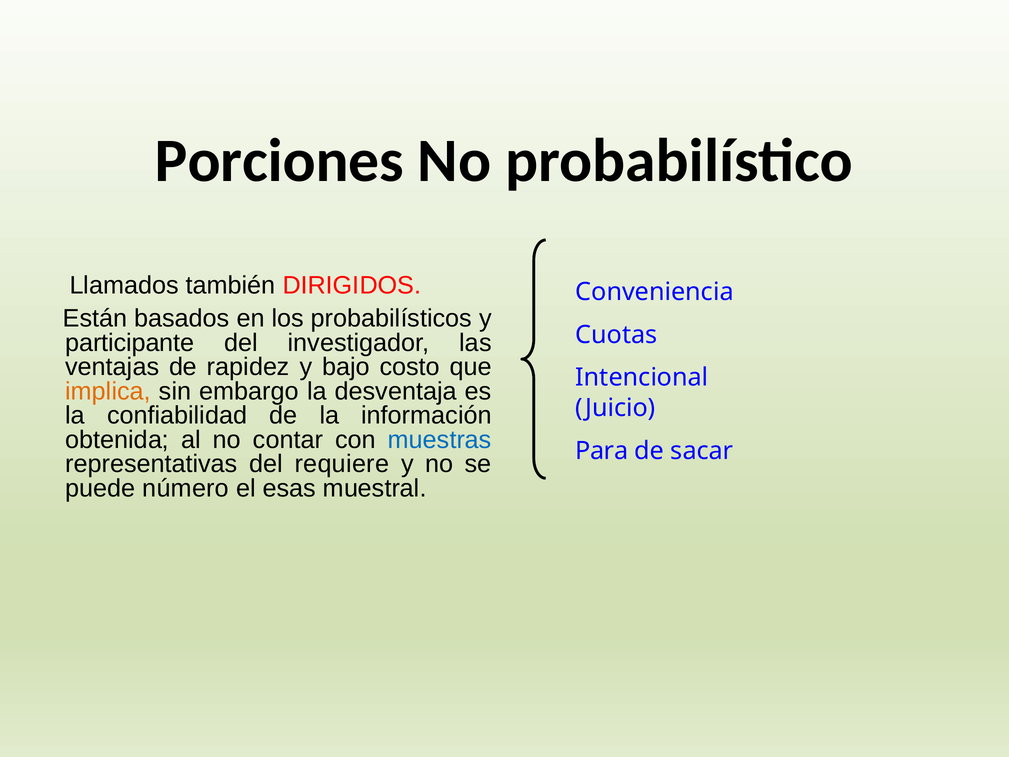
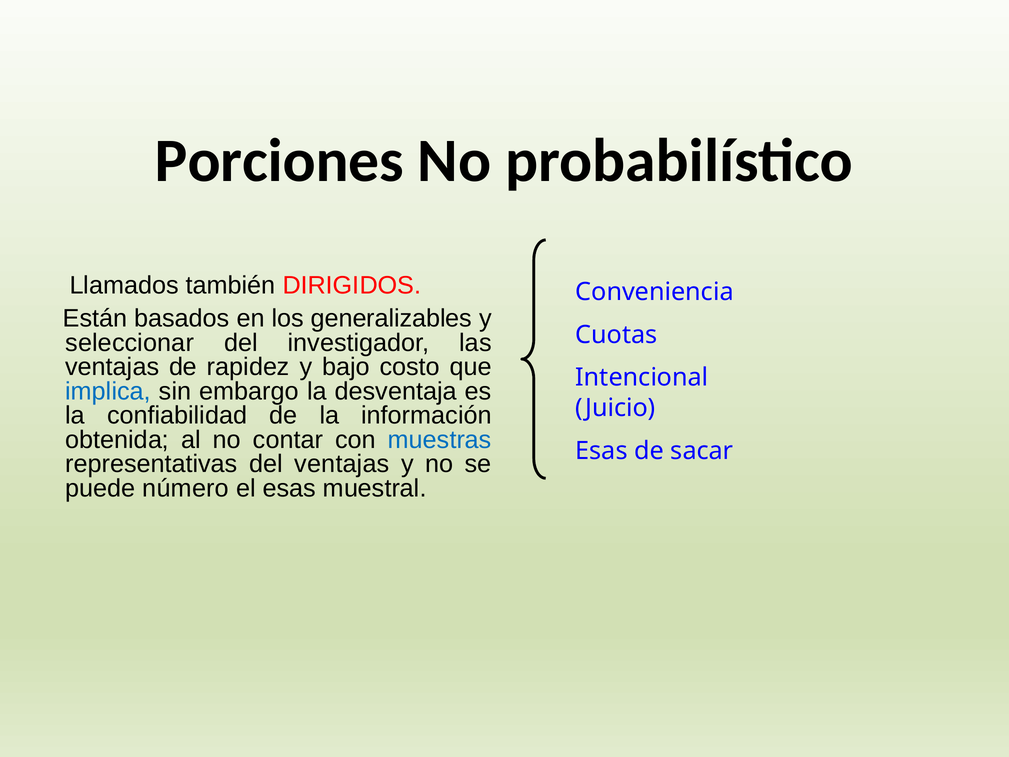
probabilísticos: probabilísticos -> generalizables (391, 318)
participante: participante -> seleccionar (130, 343)
implica colour: orange -> blue (108, 391)
Para: Para -> Esas (602, 451)
del requiere: requiere -> ventajas (342, 464)
